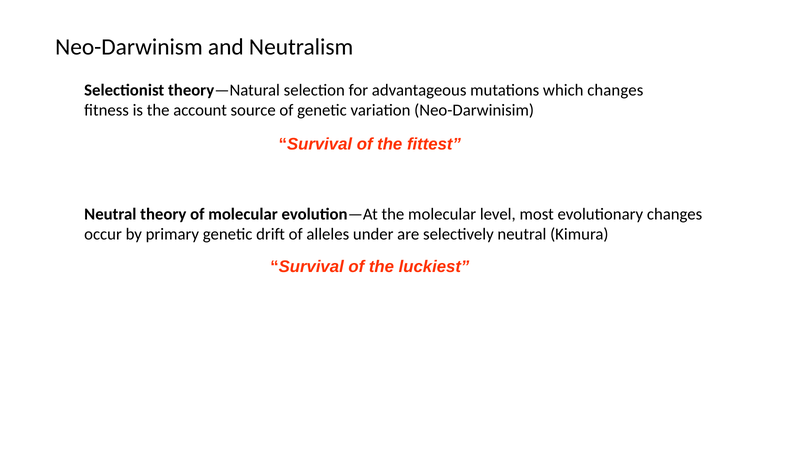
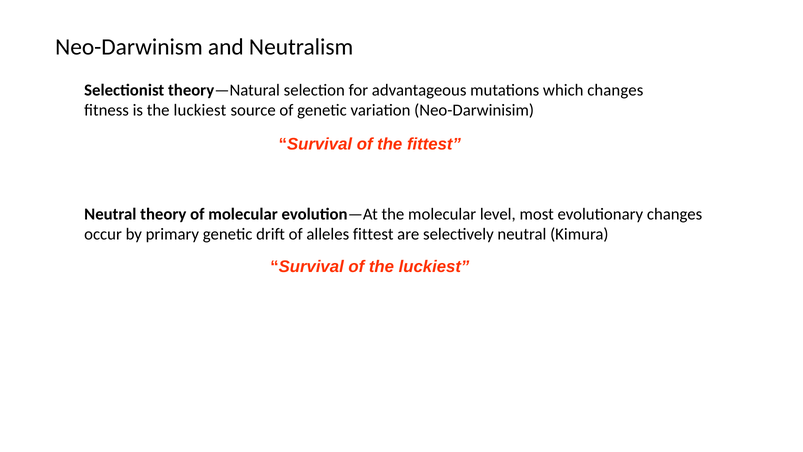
is the account: account -> luckiest (200, 110)
alleles under: under -> fittest (373, 234)
